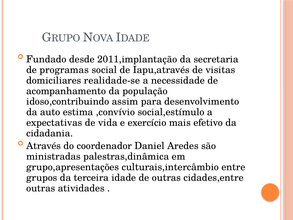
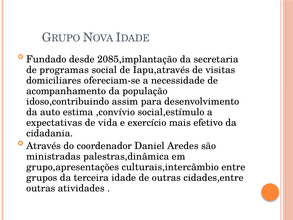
2011,implantação: 2011,implantação -> 2085,implantação (137, 59)
realidade-se: realidade-se -> ofereciam-se (112, 80)
